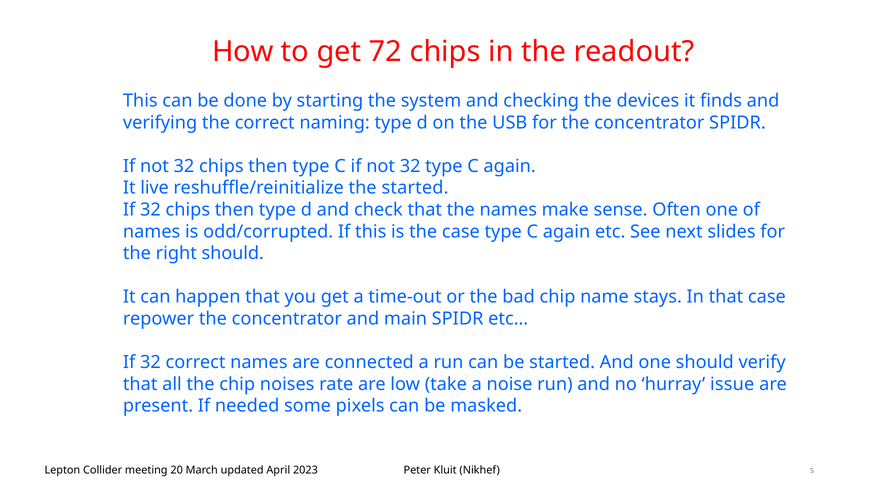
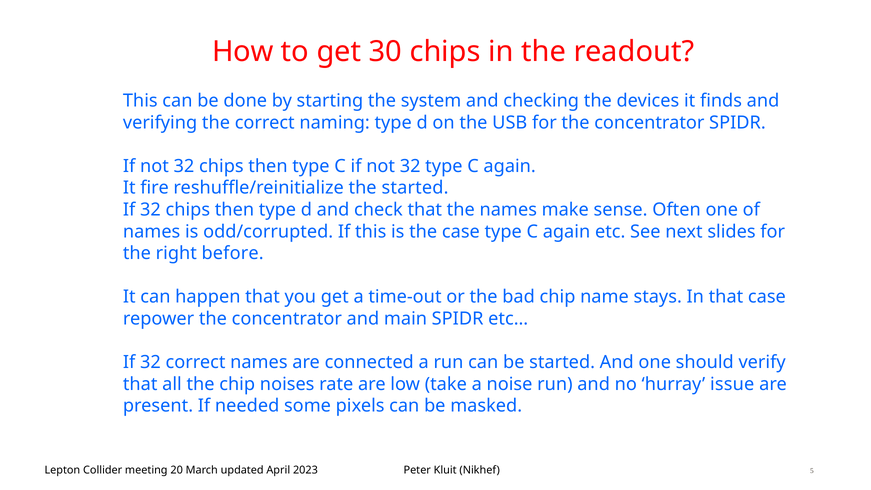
72: 72 -> 30 (385, 51)
live: live -> fire (155, 188)
right should: should -> before (233, 253)
